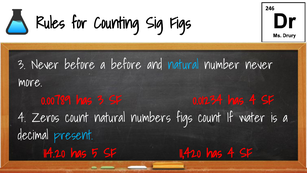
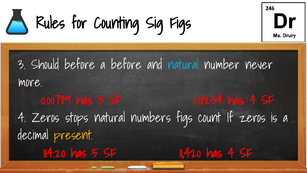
3 Never: Never -> Should (45, 65)
Zeros count: count -> stops (77, 118)
If water: water -> zeros (252, 118)
present colour: light blue -> yellow (74, 135)
